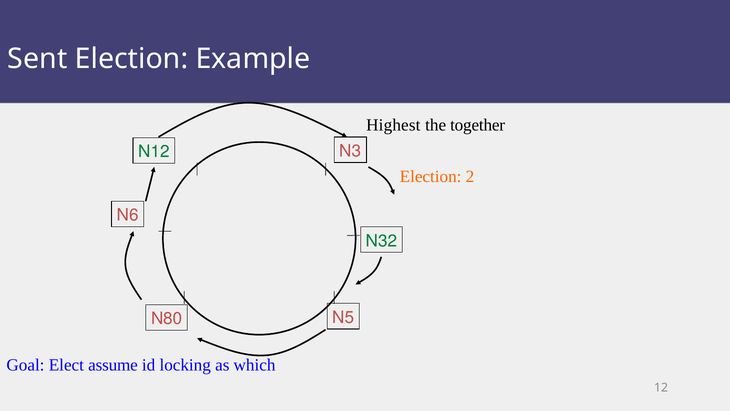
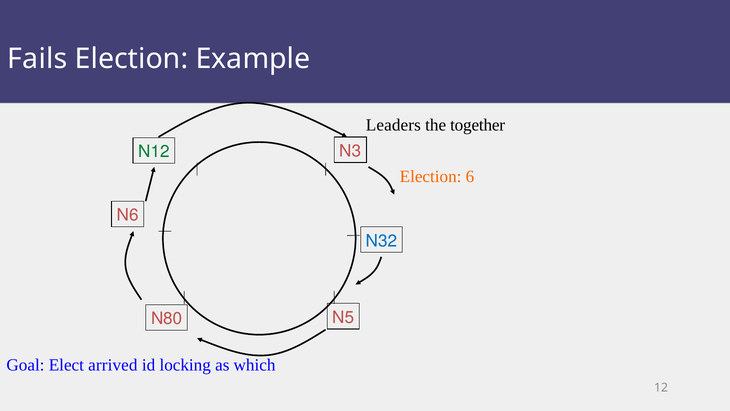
Sent: Sent -> Fails (37, 59)
Highest: Highest -> Leaders (393, 125)
2: 2 -> 6 (470, 177)
N32 colour: green -> blue (381, 241)
assume: assume -> arrived (113, 365)
